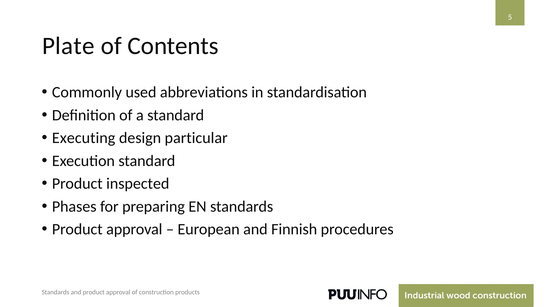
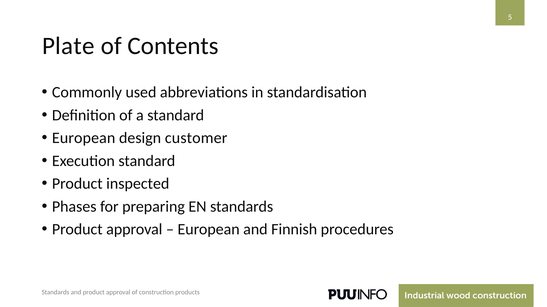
Executing: Executing -> European (84, 138)
particular: particular -> customer (196, 138)
